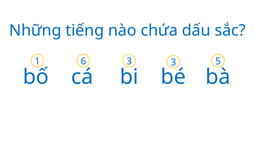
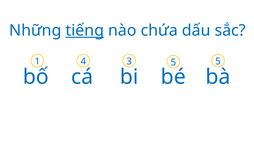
tiếng underline: none -> present (85, 31)
6: 6 -> 4 (83, 61)
3 3: 3 -> 5 (173, 62)
